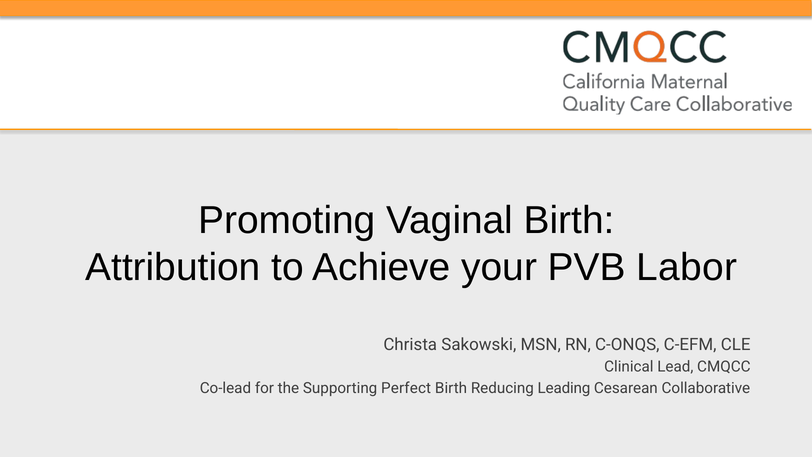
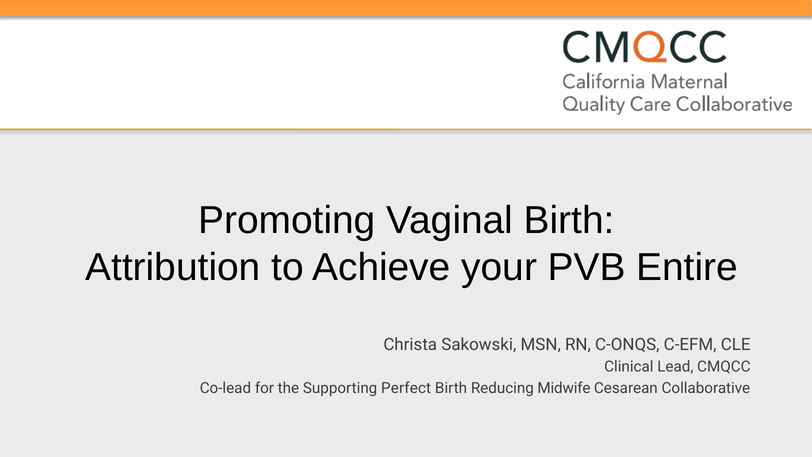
Labor: Labor -> Entire (687, 267)
Leading: Leading -> Midwife (564, 388)
